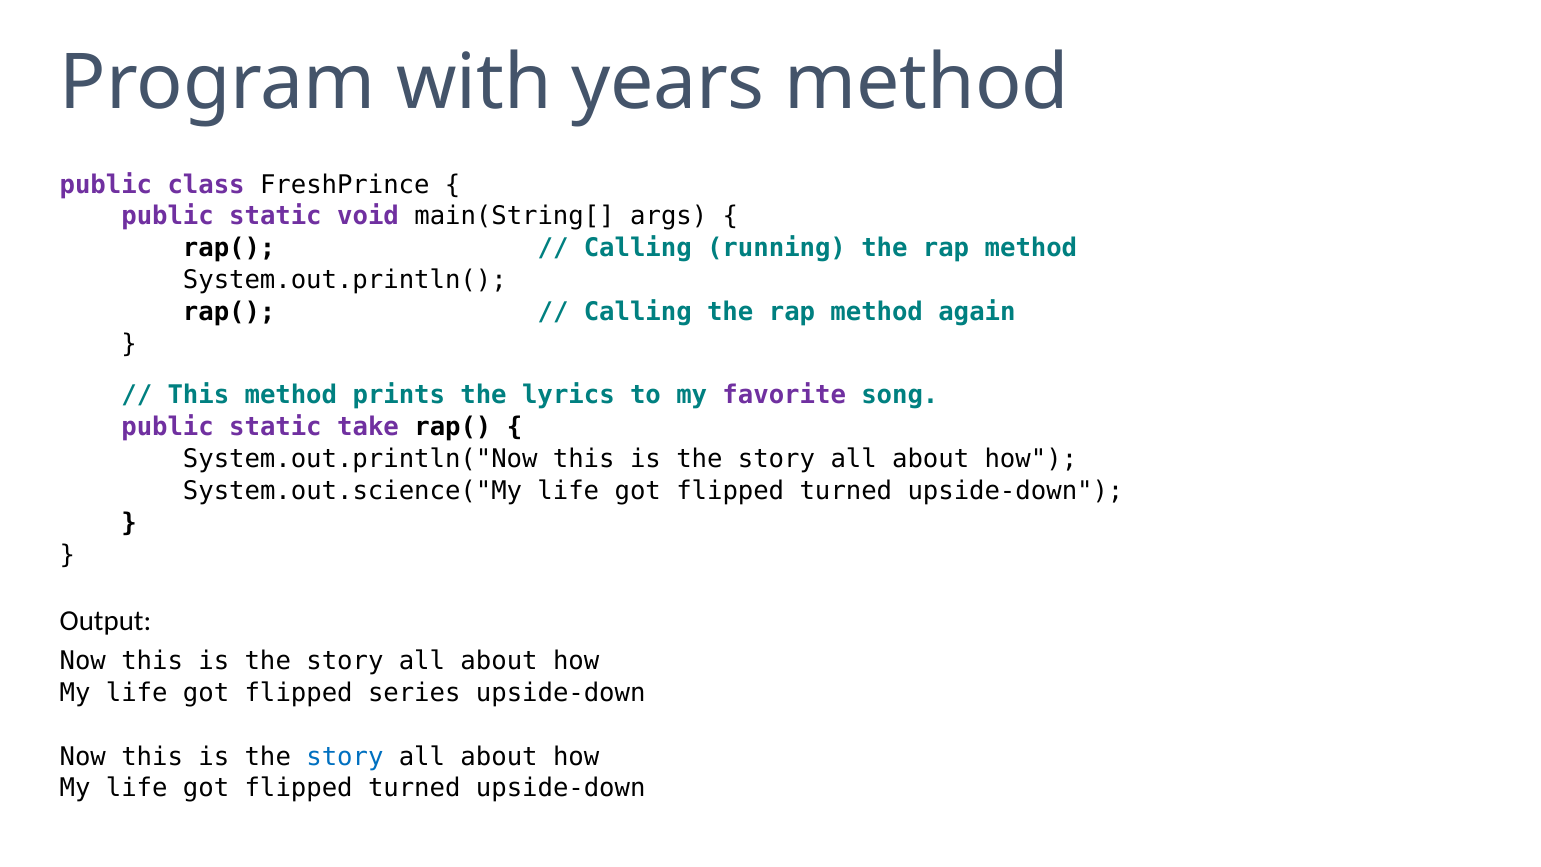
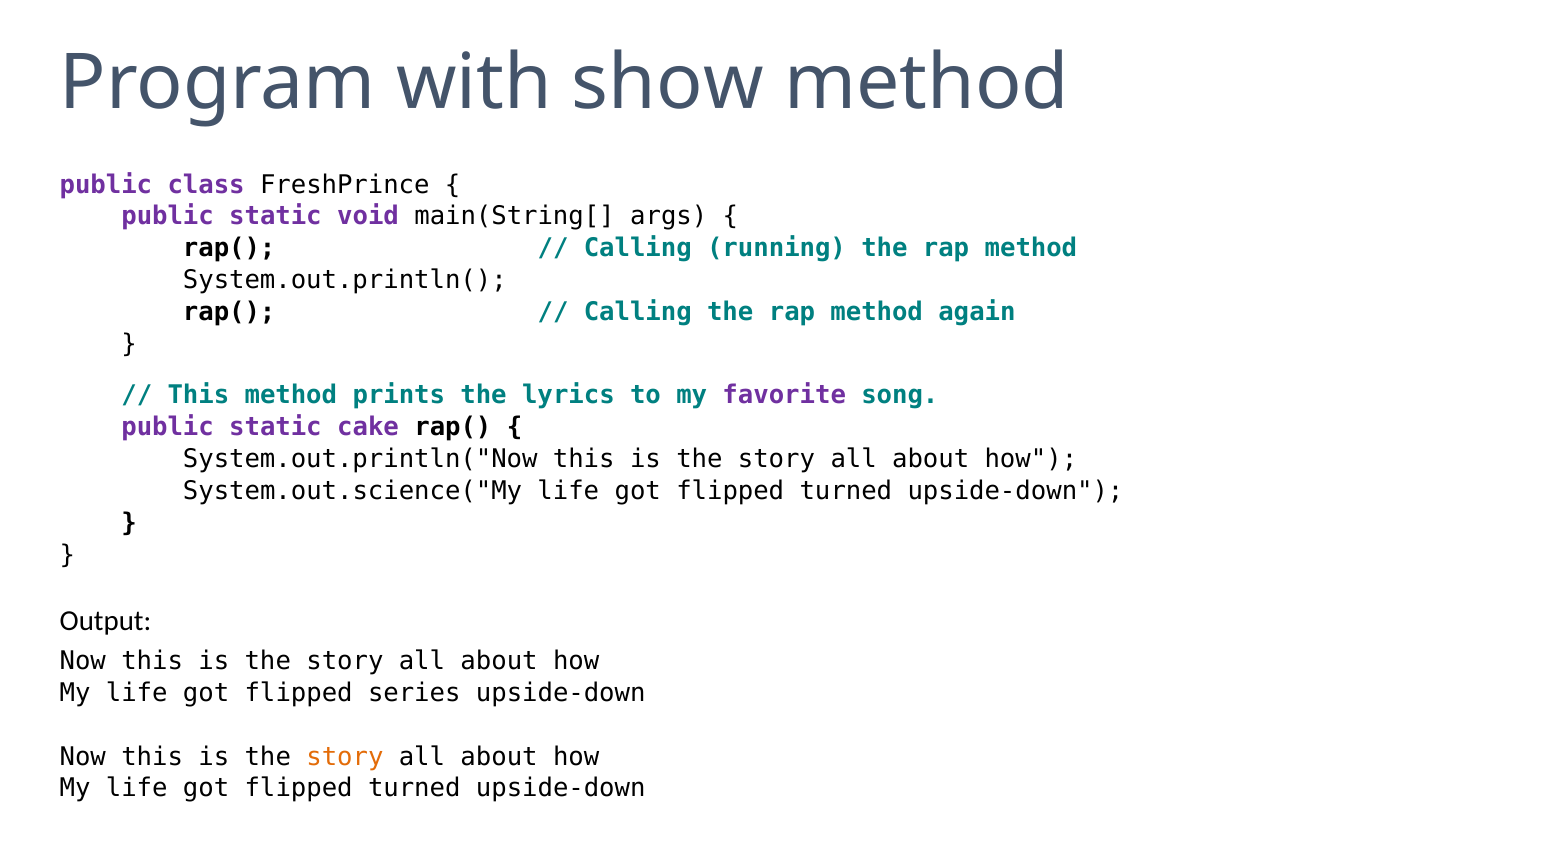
years: years -> show (668, 83)
take: take -> cake (368, 427)
story colour: blue -> orange (345, 756)
